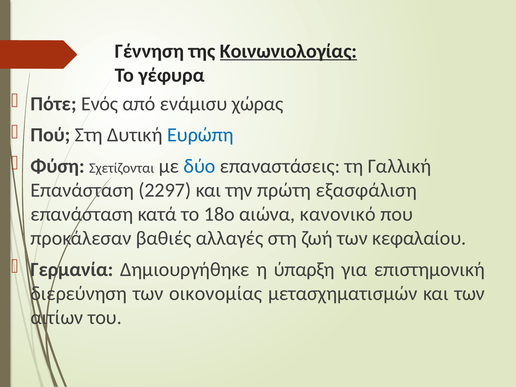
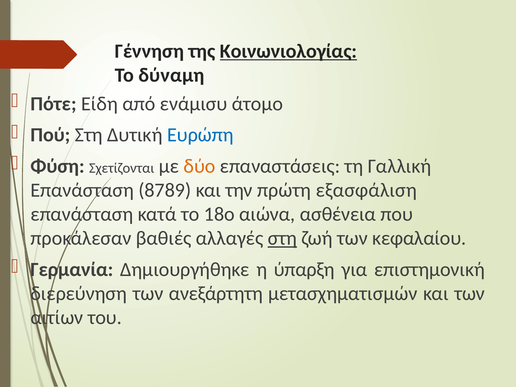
γέφυρα: γέφυρα -> δύναμη (171, 75)
Ενός: Ενός -> Είδη (99, 104)
χώρας: χώρας -> άτομο (258, 104)
δύο colour: blue -> orange (199, 166)
2297: 2297 -> 8789 (165, 190)
κανονικό: κανονικό -> ασθένεια (338, 214)
στη underline: none -> present (282, 238)
οικονομίας: οικονομίας -> ανεξάρτητη (216, 294)
